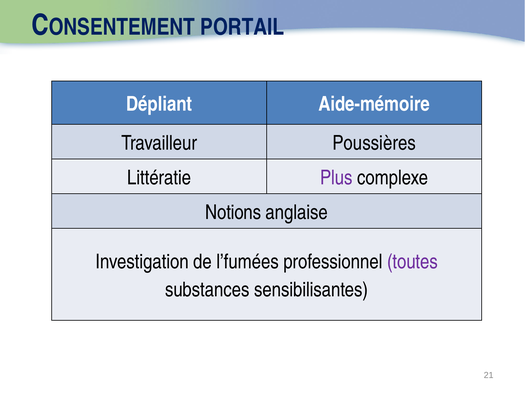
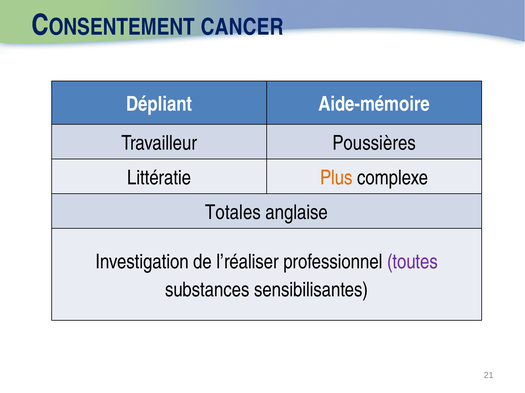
PORTAIL: PORTAIL -> CANCER (242, 27)
Plus colour: purple -> orange (336, 178)
Notions: Notions -> Totales (233, 213)
l’fumées: l’fumées -> l’réaliser (248, 262)
